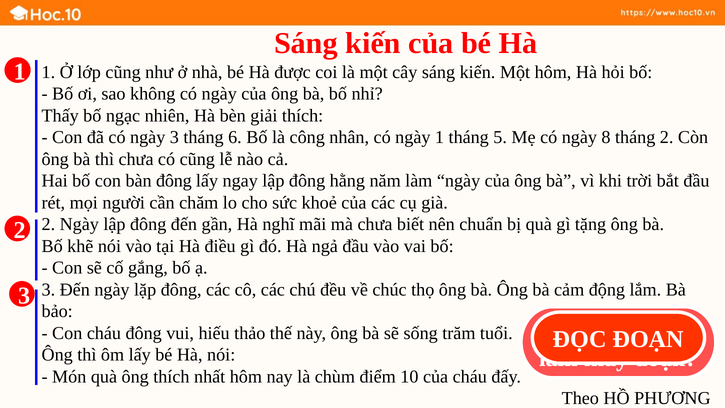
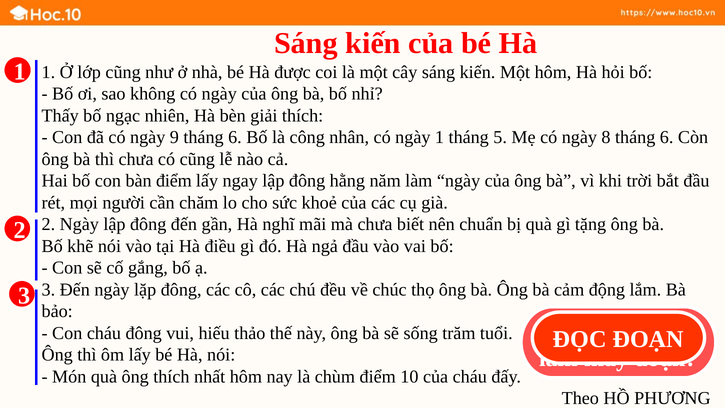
ngày 3: 3 -> 9 (174, 137)
8 tháng 2: 2 -> 6 (667, 137)
bàn đông: đông -> điểm (174, 181)
